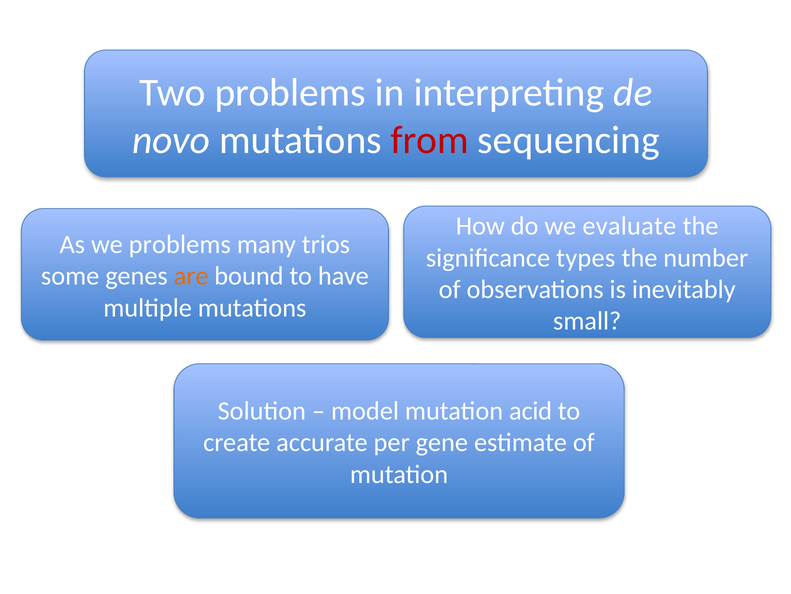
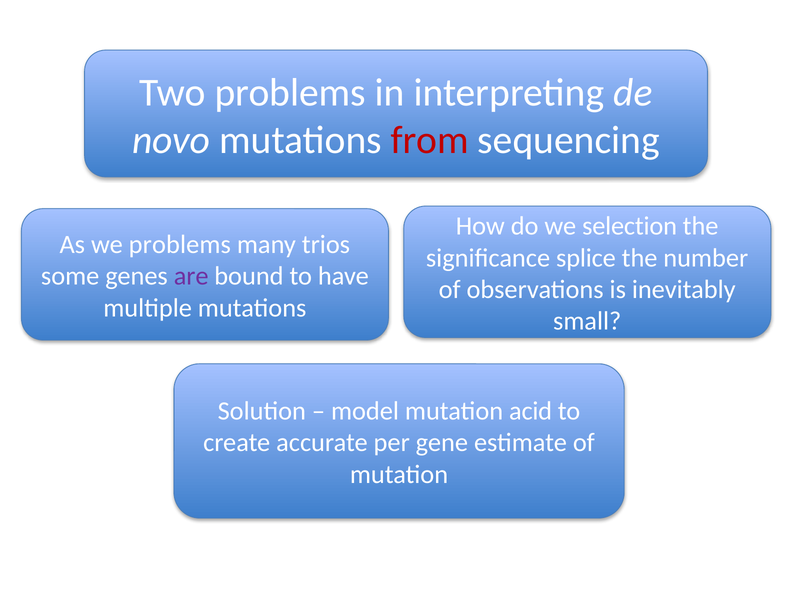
evaluate: evaluate -> selection (630, 226)
types: types -> splice (586, 257)
are colour: orange -> purple (191, 276)
